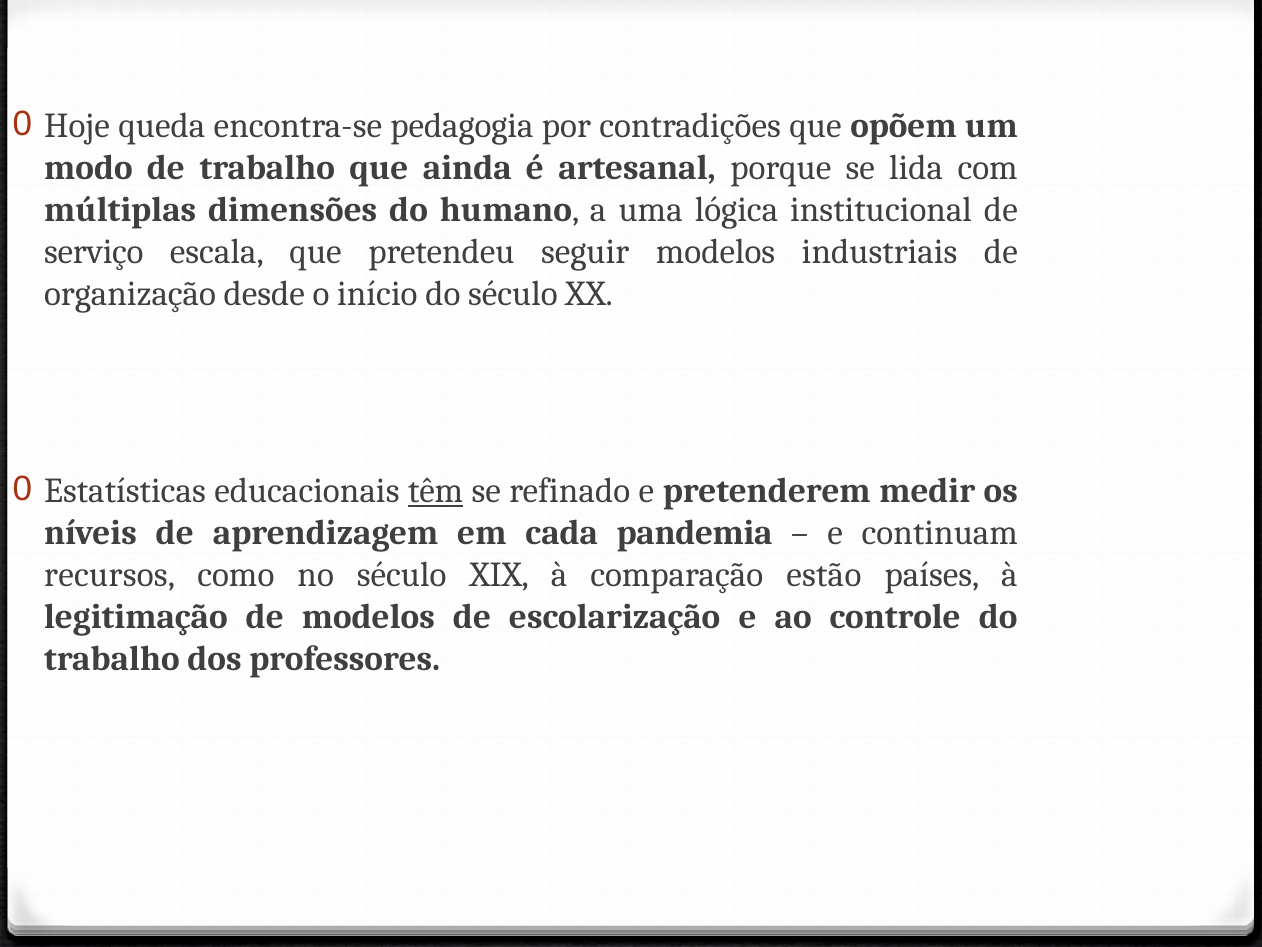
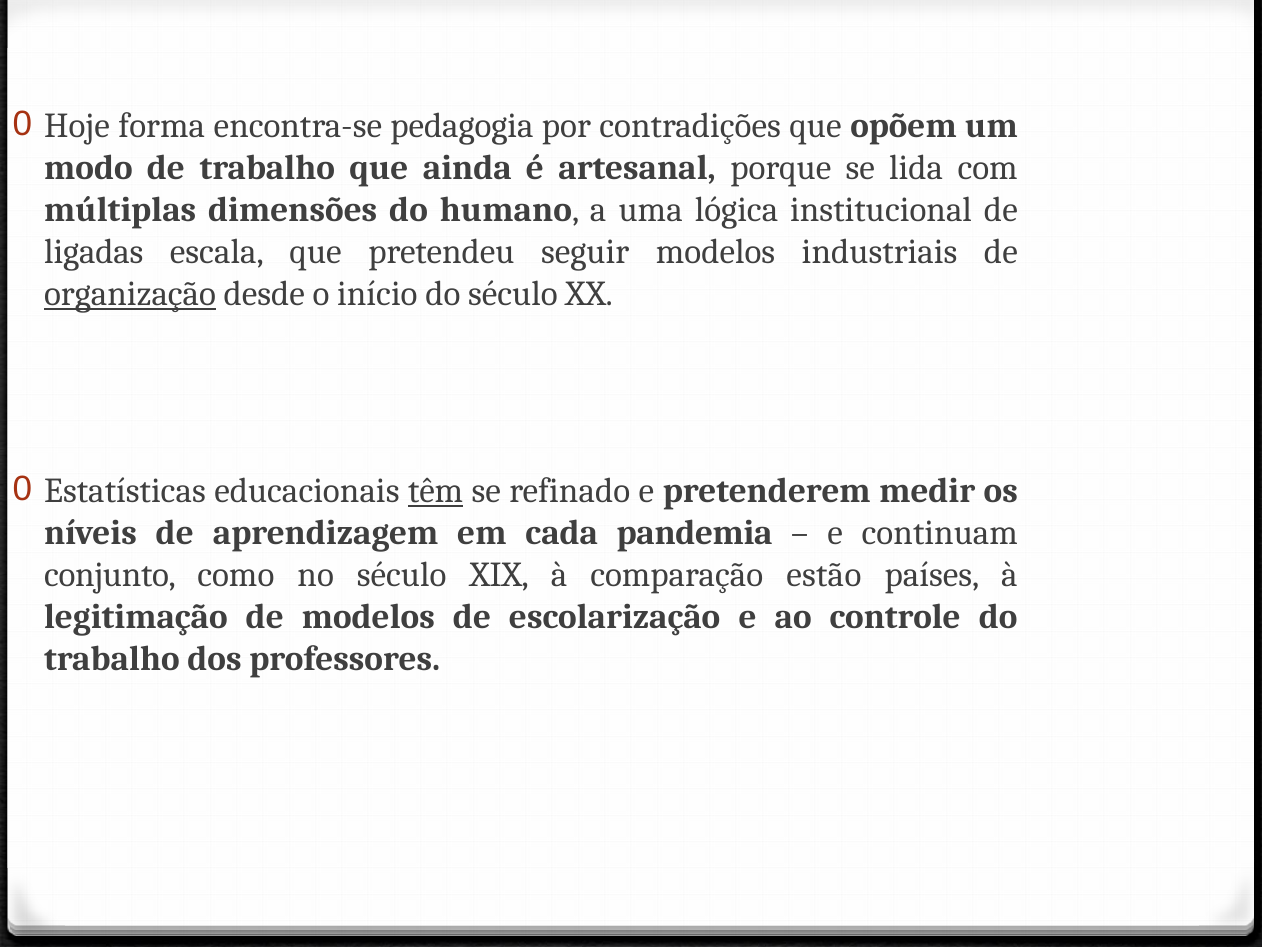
queda: queda -> forma (162, 125)
serviço: serviço -> ligadas (94, 252)
organização underline: none -> present (130, 294)
recursos: recursos -> conjunto (110, 575)
